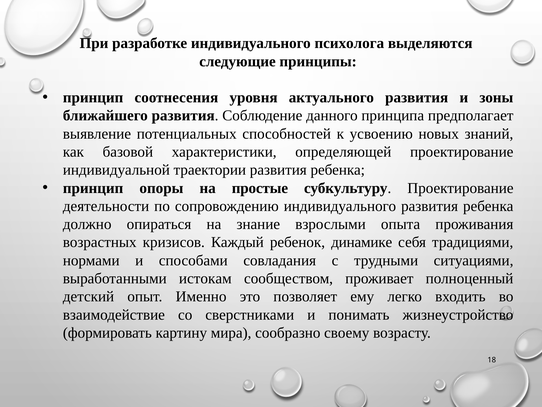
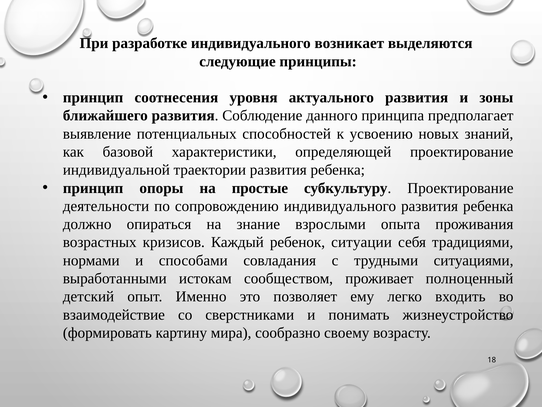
психолога: психолога -> возникает (349, 43)
динамике: динамике -> ситуации (362, 242)
